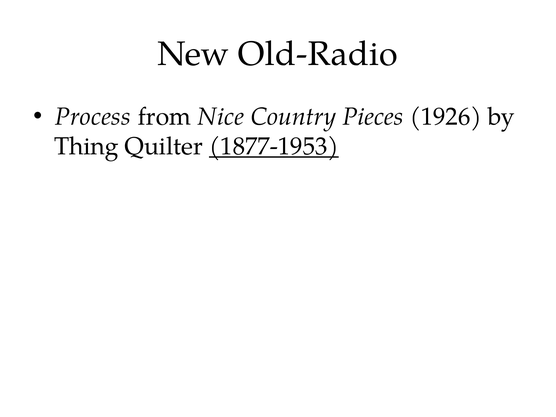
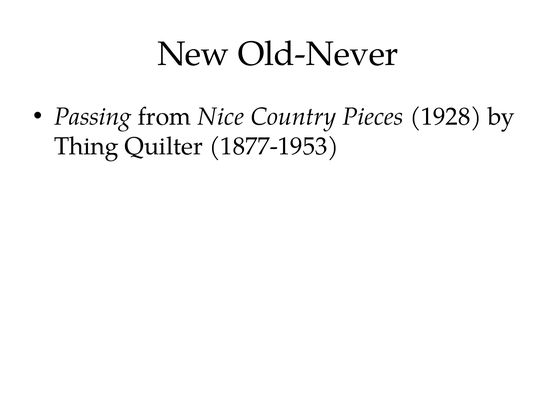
Old-Radio: Old-Radio -> Old-Never (318, 54)
Process: Process -> Passing (93, 117)
1926: 1926 -> 1928 (446, 117)
1877-1953 underline: present -> none (274, 146)
